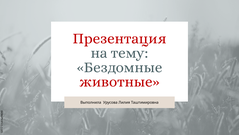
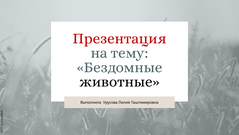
животные colour: red -> black (120, 81)
